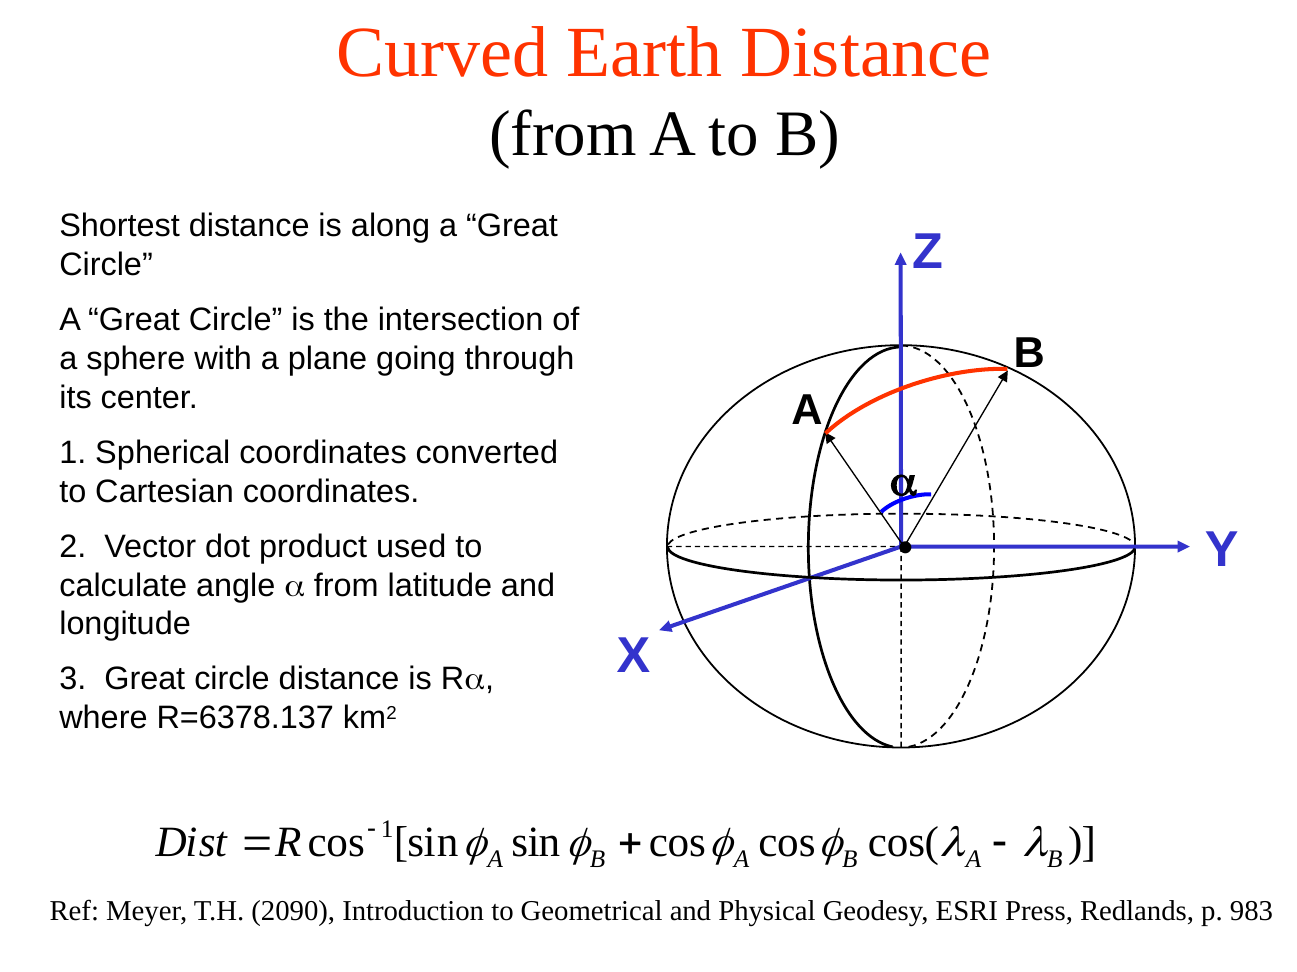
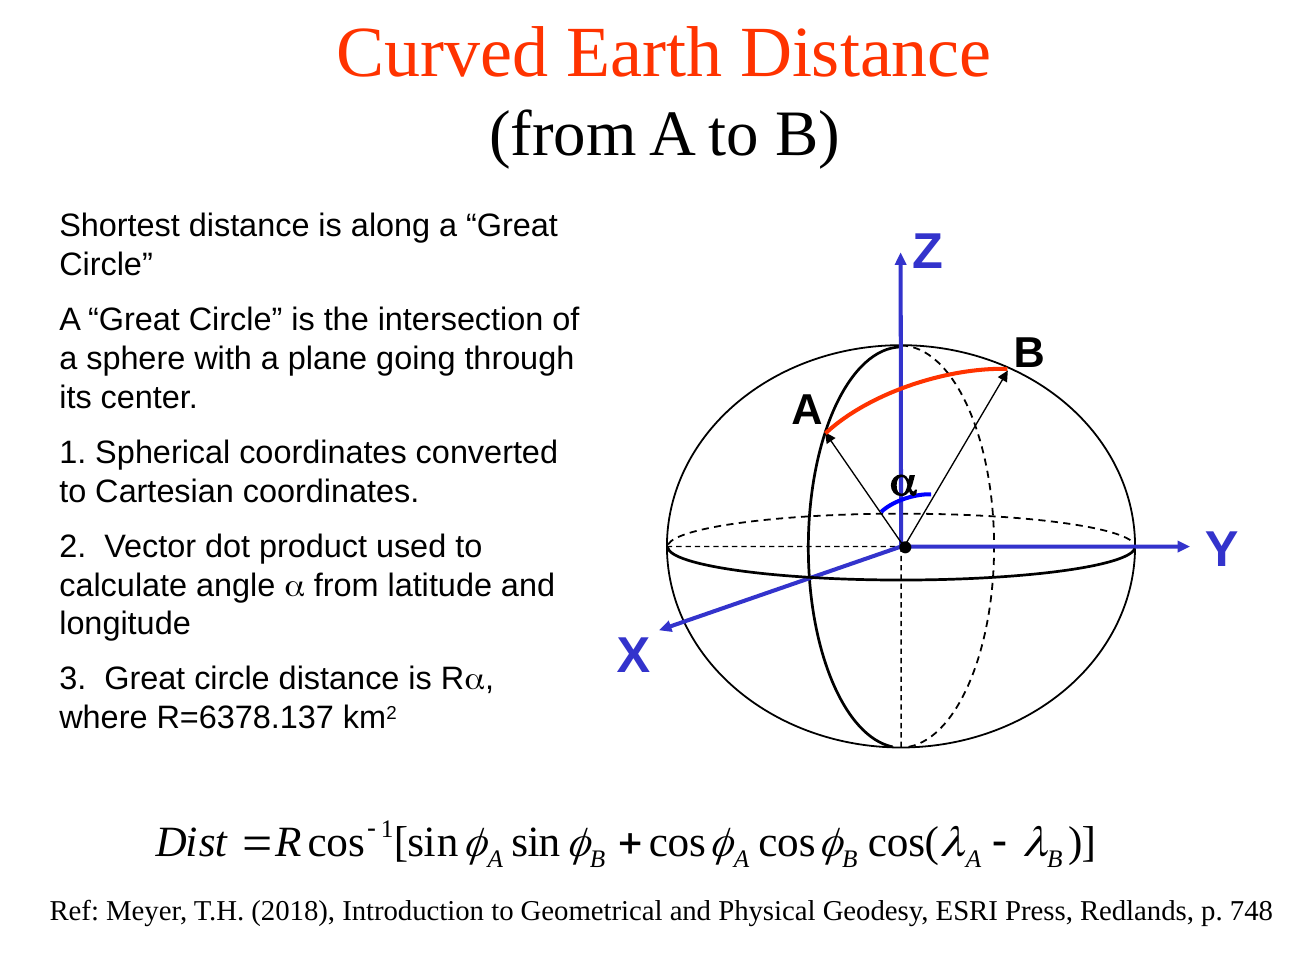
2090: 2090 -> 2018 (293, 912)
983: 983 -> 748 (1251, 912)
